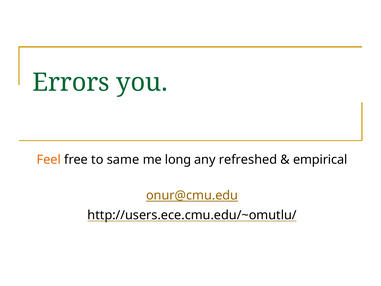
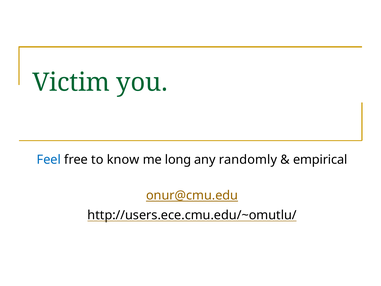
Errors: Errors -> Victim (71, 82)
Feel colour: orange -> blue (49, 160)
same: same -> know (123, 160)
refreshed: refreshed -> randomly (248, 160)
